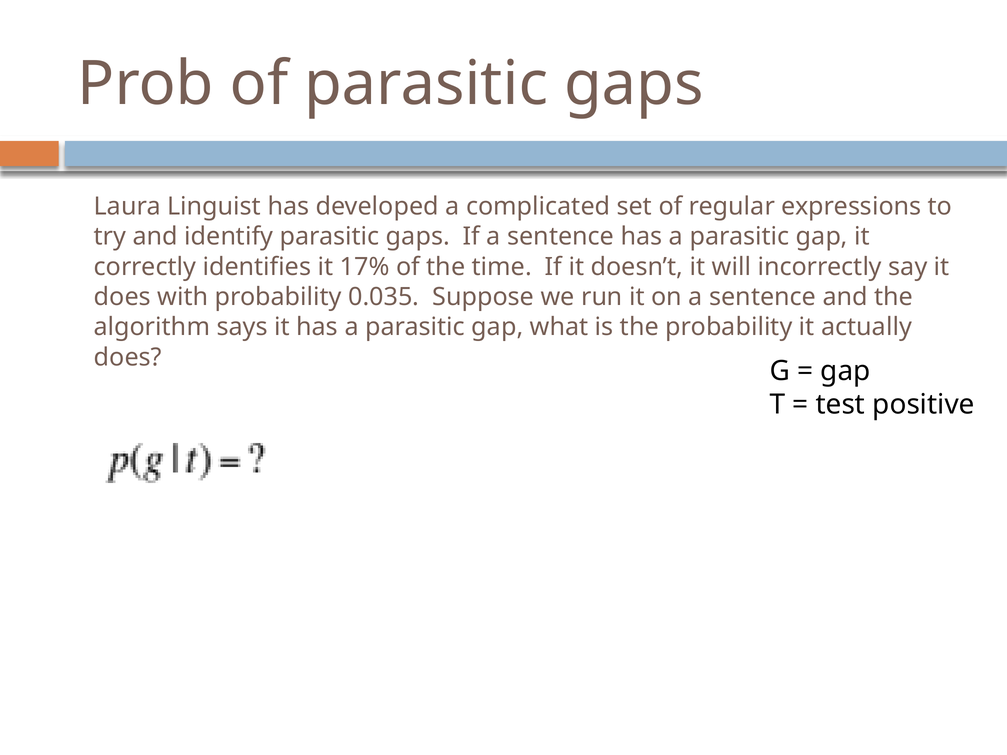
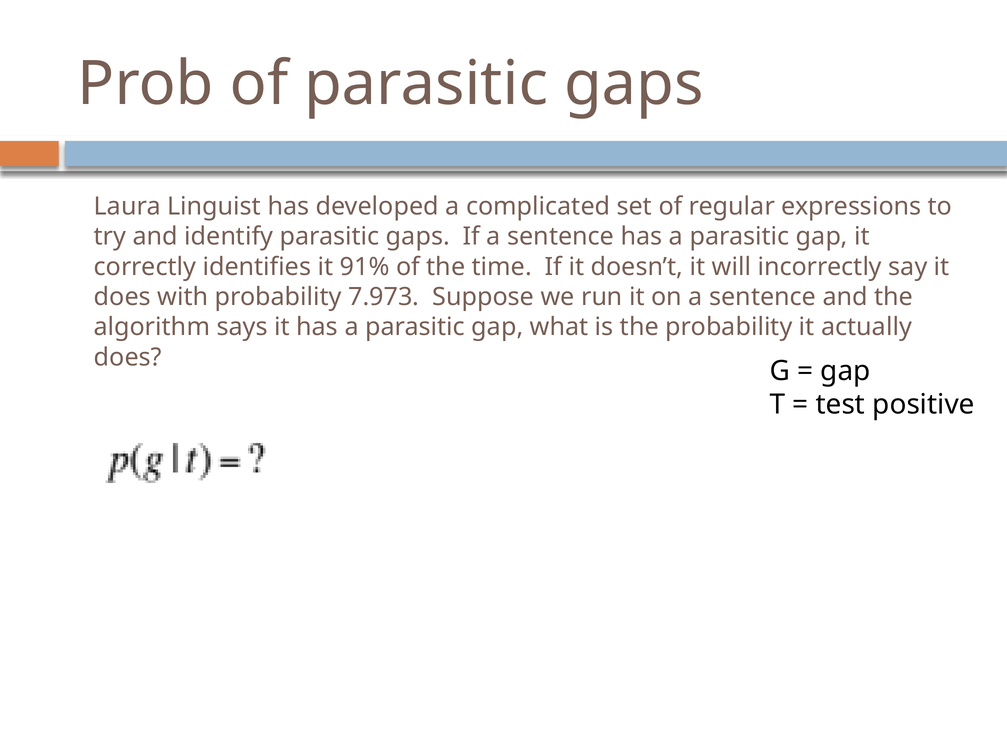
17%: 17% -> 91% (365, 267)
0.035: 0.035 -> 7.973 (384, 297)
